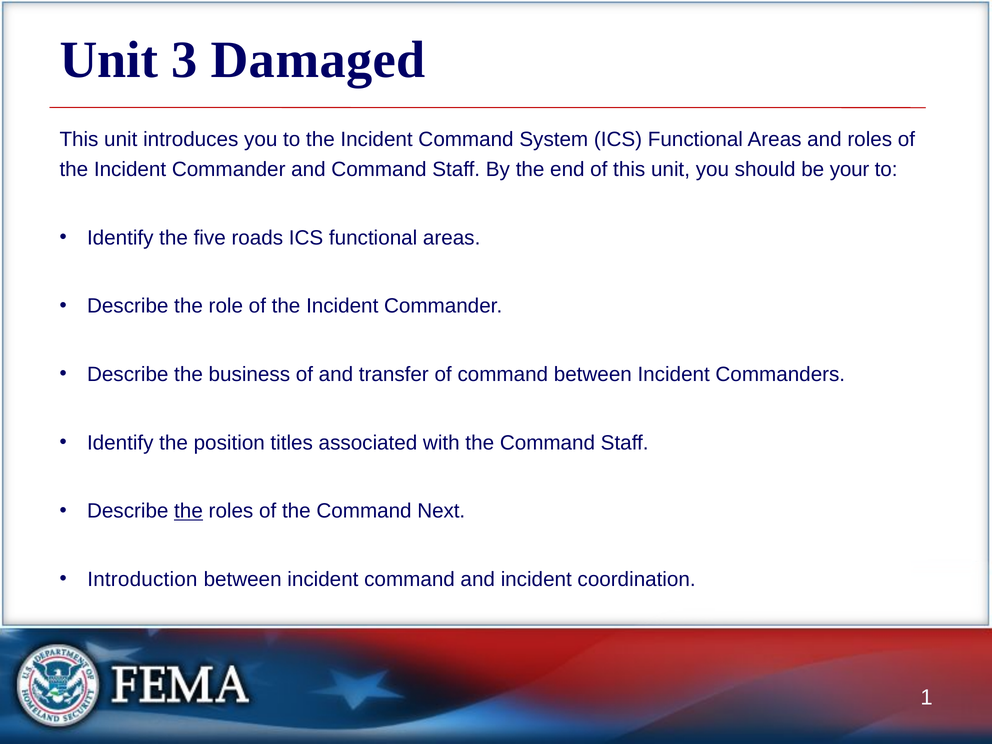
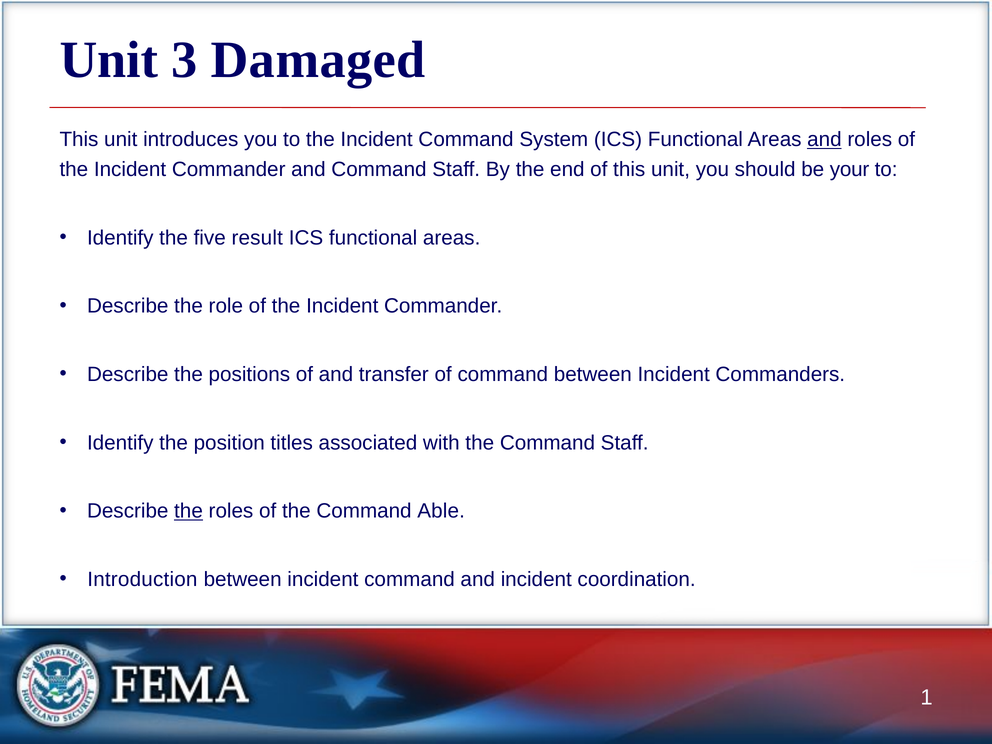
and underline: none -> present (824, 140)
roads: roads -> result (257, 238)
business: business -> positions (249, 374)
Next: Next -> Able (441, 511)
